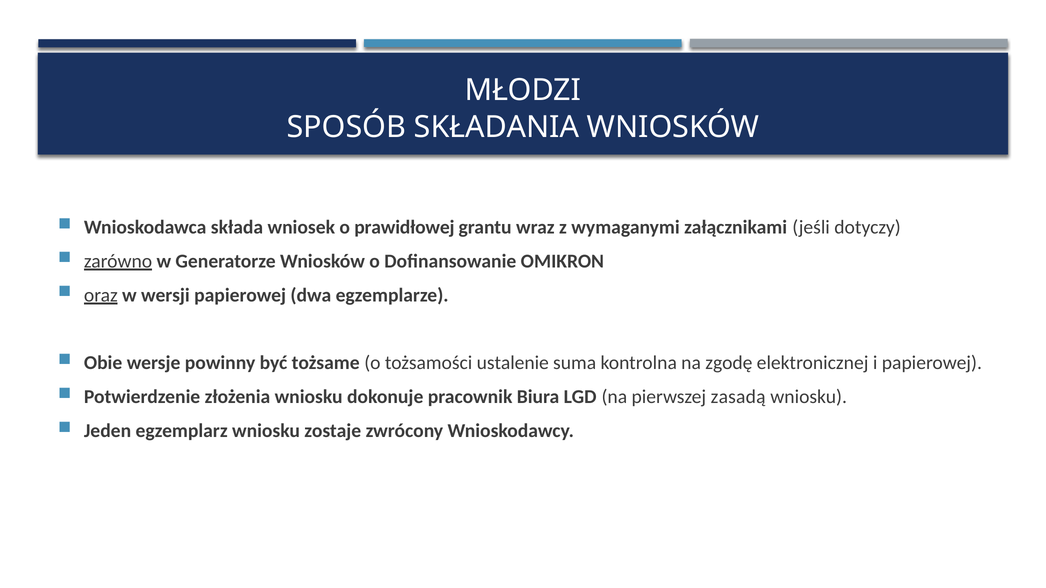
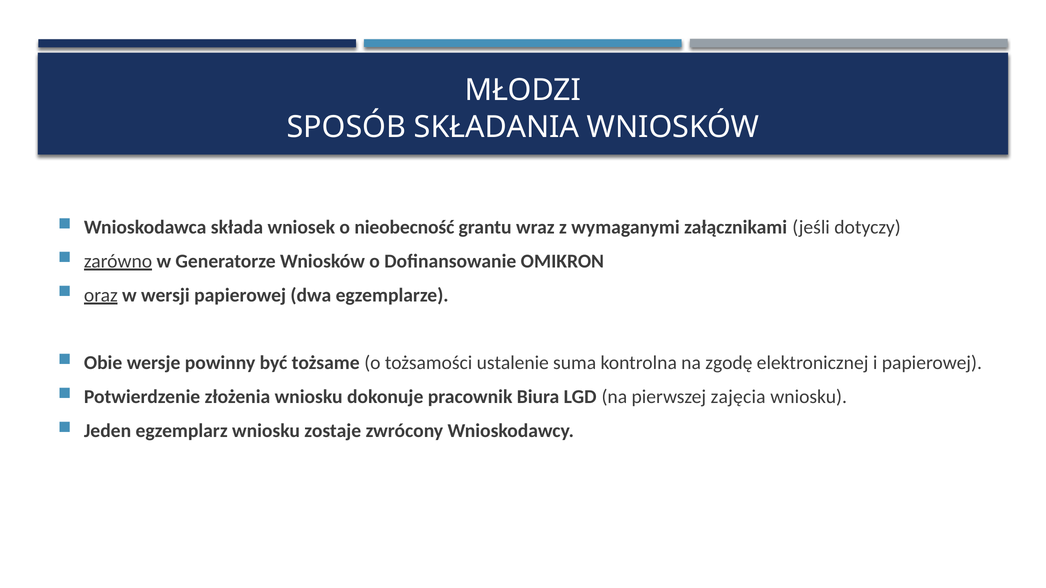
prawidłowej: prawidłowej -> nieobecność (404, 227)
zasadą: zasadą -> zajęcia (738, 397)
